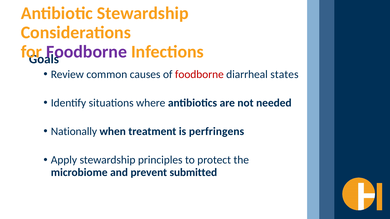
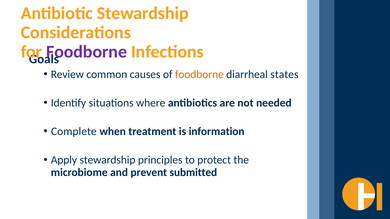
foodborne colour: red -> orange (199, 74)
Nationally: Nationally -> Complete (74, 132)
perfringens: perfringens -> information (217, 132)
